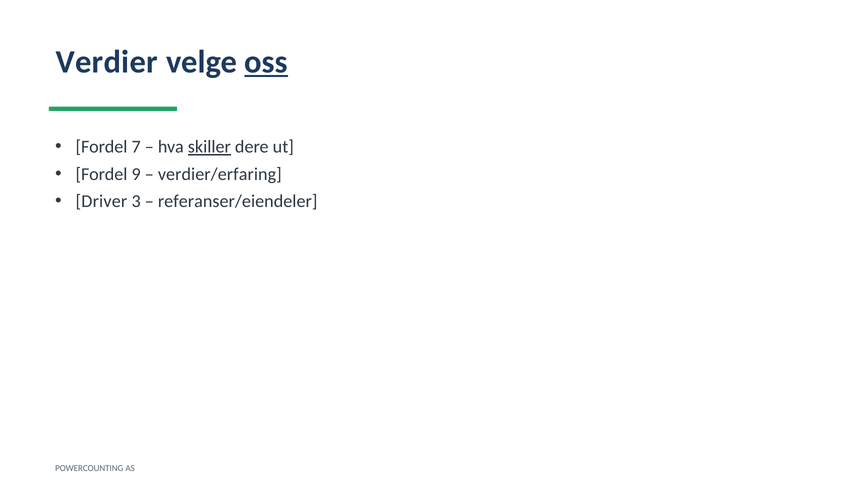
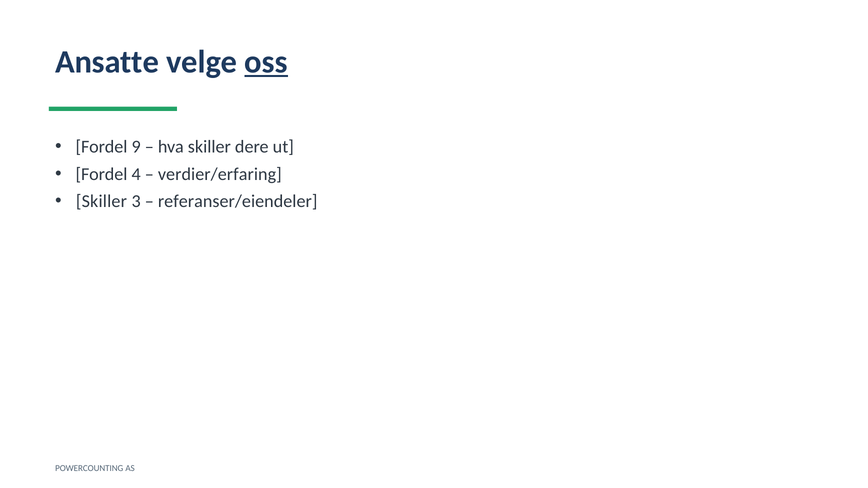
Verdier: Verdier -> Ansatte (107, 62)
7: 7 -> 9 (136, 147)
skiller underline: present -> none (209, 147)
9: 9 -> 4 (136, 174)
Driver: Driver -> Skiller (101, 201)
